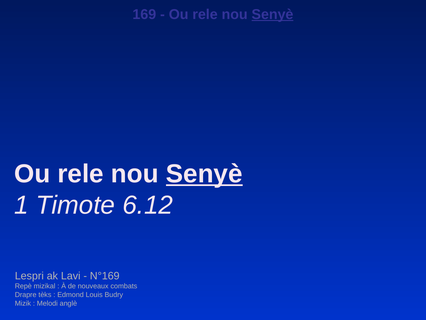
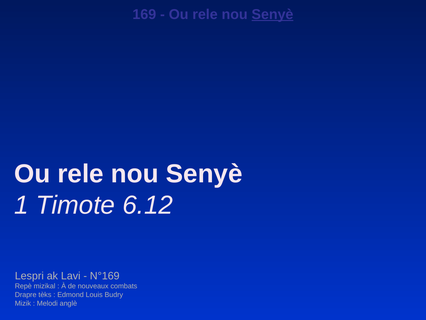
Senyè underline: present -> none (204, 174)
